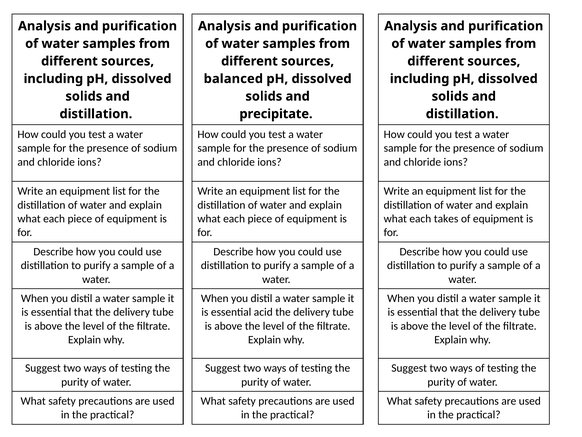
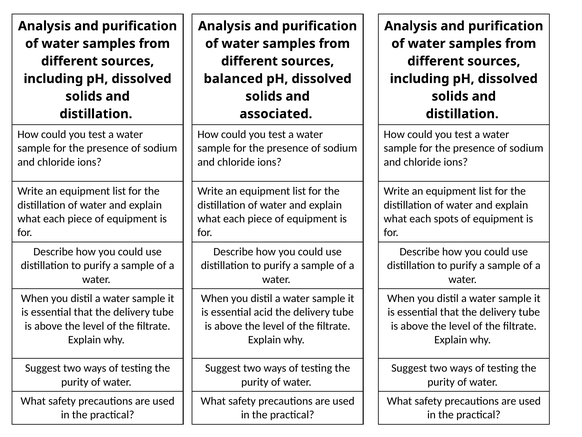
precipitate: precipitate -> associated (276, 114)
takes: takes -> spots (446, 219)
